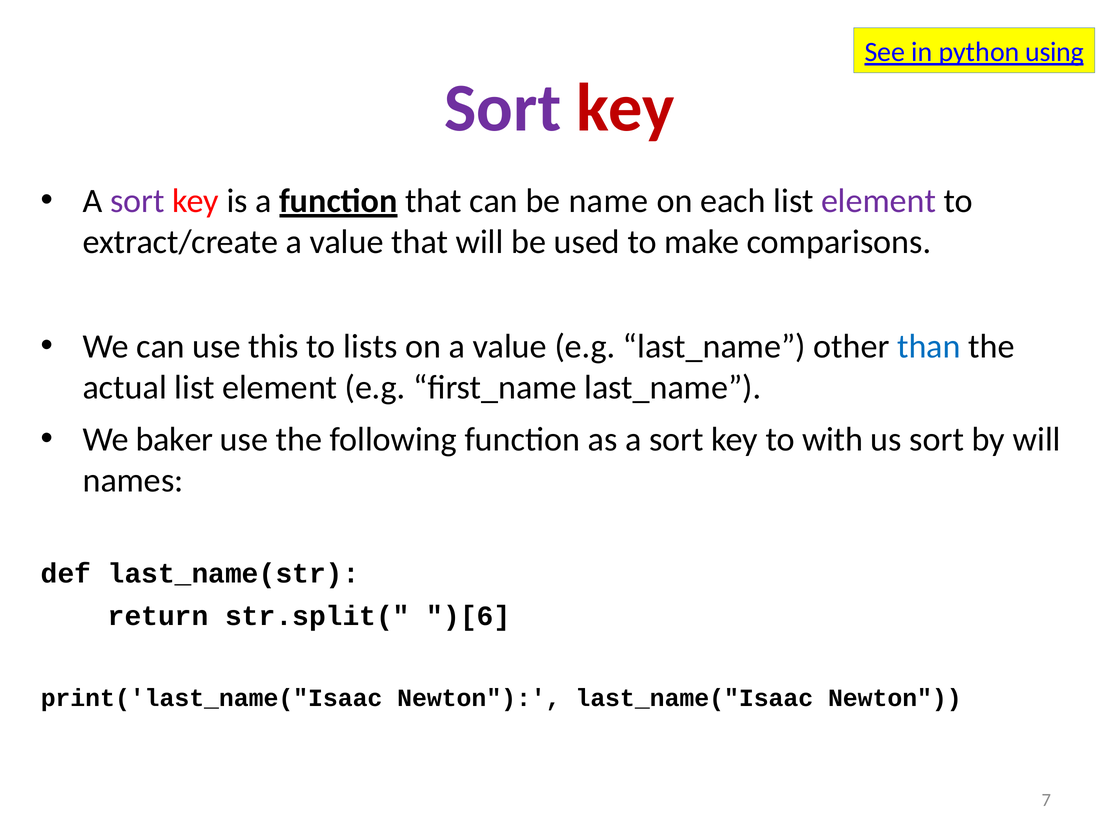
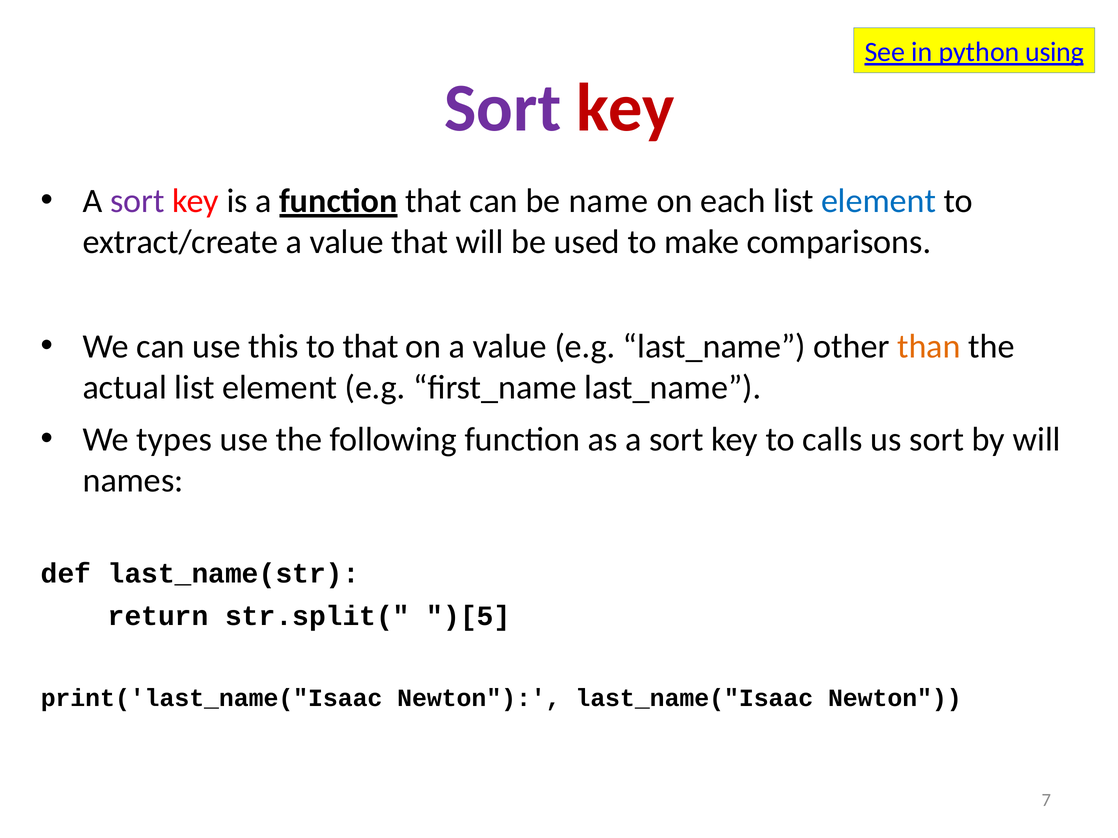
element colour: purple -> blue (879, 201)
to lists: lists -> that (371, 347)
than colour: blue -> orange (929, 347)
baker: baker -> types (174, 440)
with: with -> calls (832, 440)
)[6: )[6 -> )[5 (468, 616)
